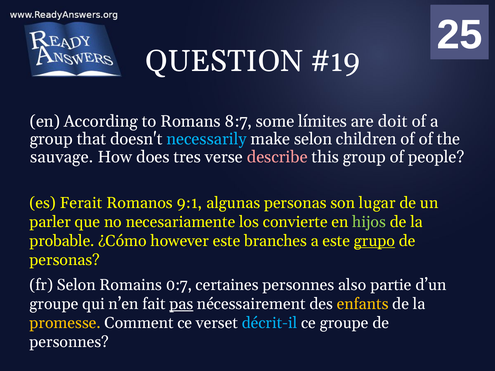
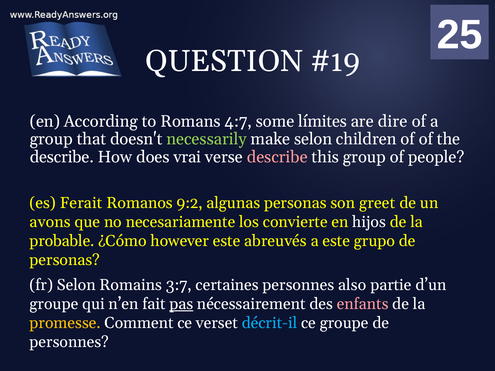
8:7: 8:7 -> 4:7 (238, 121)
doit: doit -> dire (393, 121)
necessarily colour: light blue -> light green (207, 139)
sauvage: sauvage -> describe (62, 157)
tres: tres -> vrai (187, 157)
9:1: 9:1 -> 9:2 (190, 203)
lugar: lugar -> greet (377, 203)
parler: parler -> avons (50, 222)
hijos colour: light green -> white (369, 222)
branches: branches -> abreuvés (275, 241)
grupo underline: present -> none (374, 241)
0:7: 0:7 -> 3:7 (179, 285)
enfants colour: yellow -> pink (363, 304)
